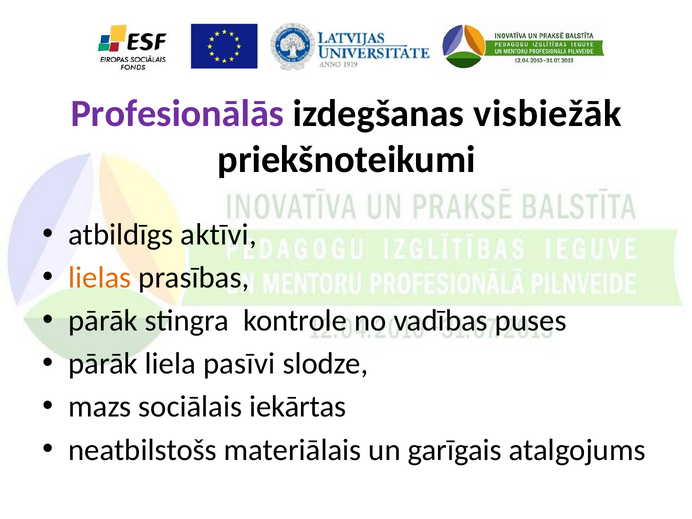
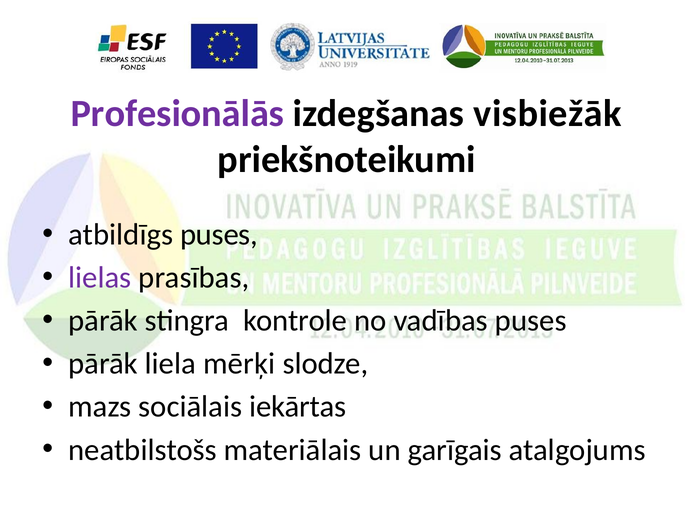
atbildīgs aktīvi: aktīvi -> puses (219, 235)
lielas colour: orange -> purple (100, 278)
pasīvi: pasīvi -> mērķi (239, 364)
